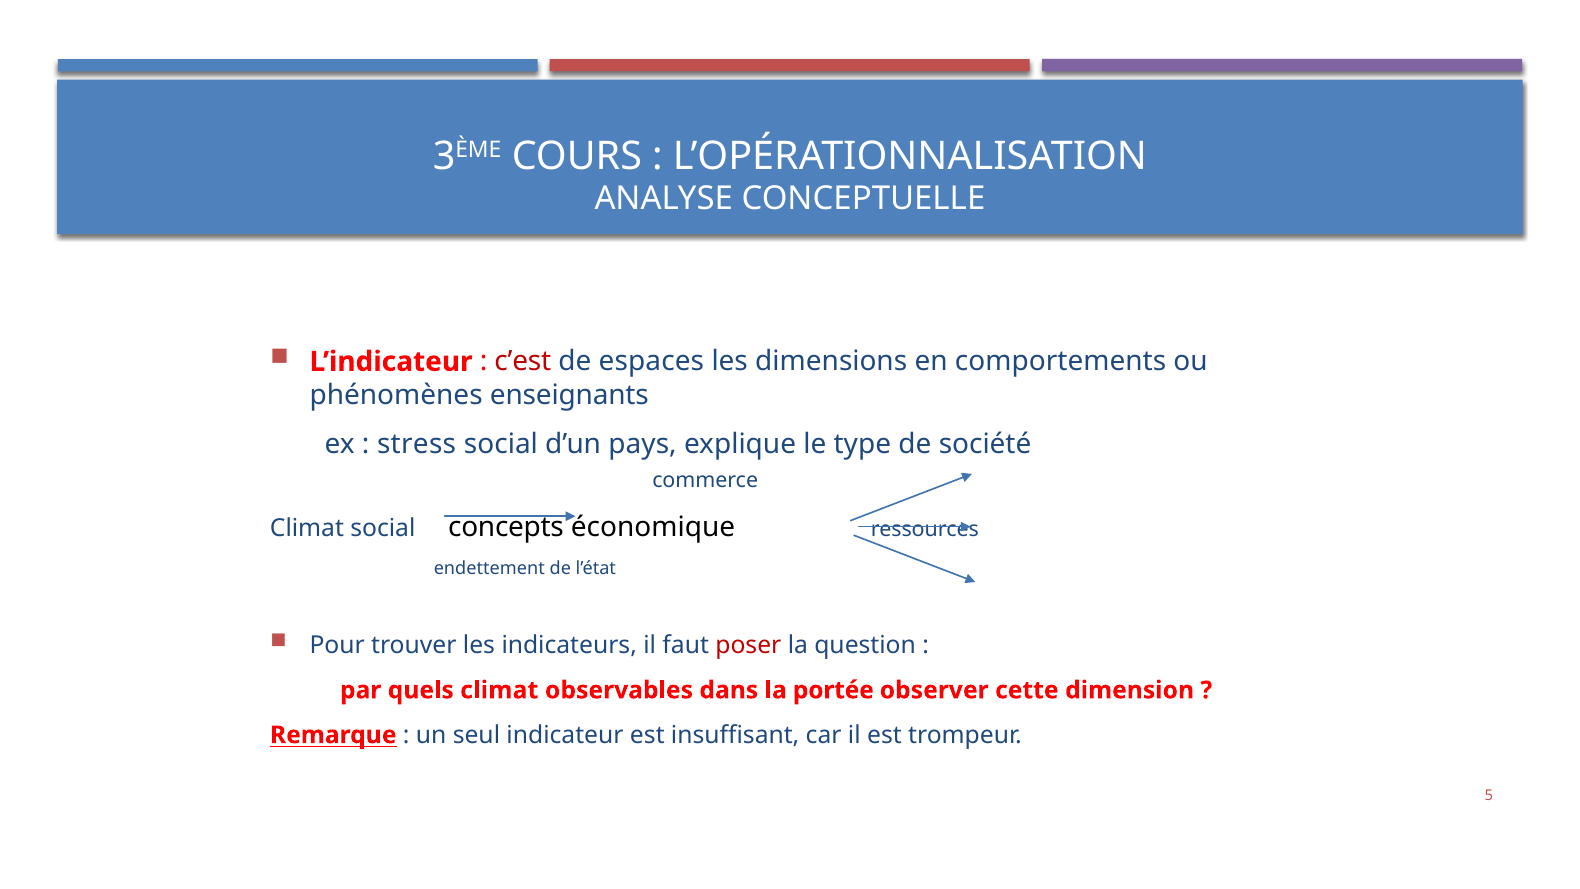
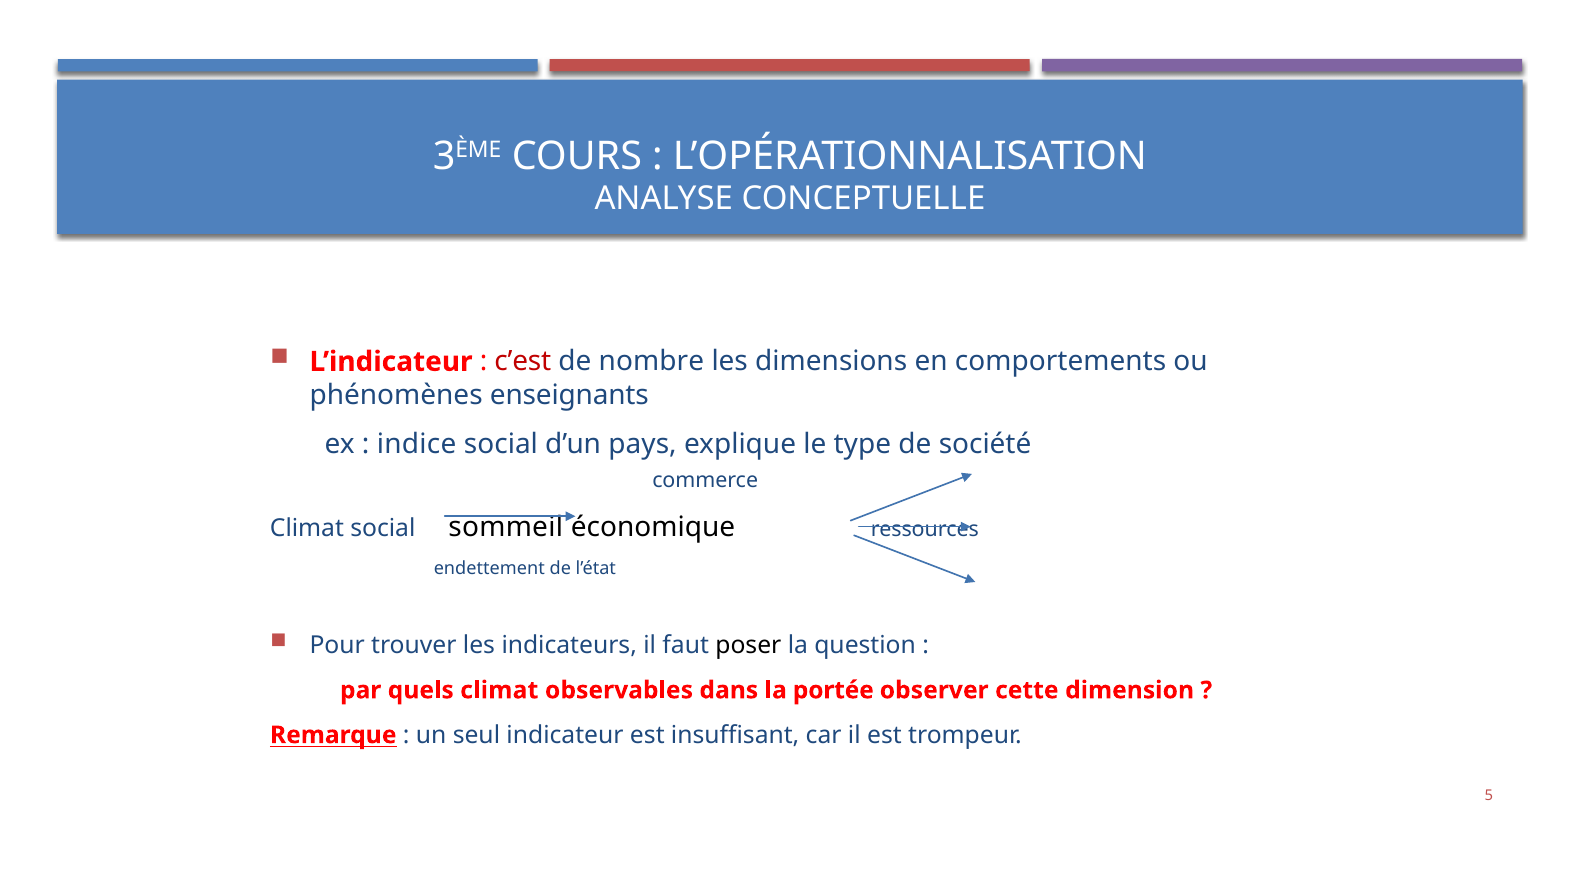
espaces: espaces -> nombre (651, 362)
stress: stress -> indice (417, 445)
concepts: concepts -> sommeil (506, 528)
poser colour: red -> black (748, 645)
